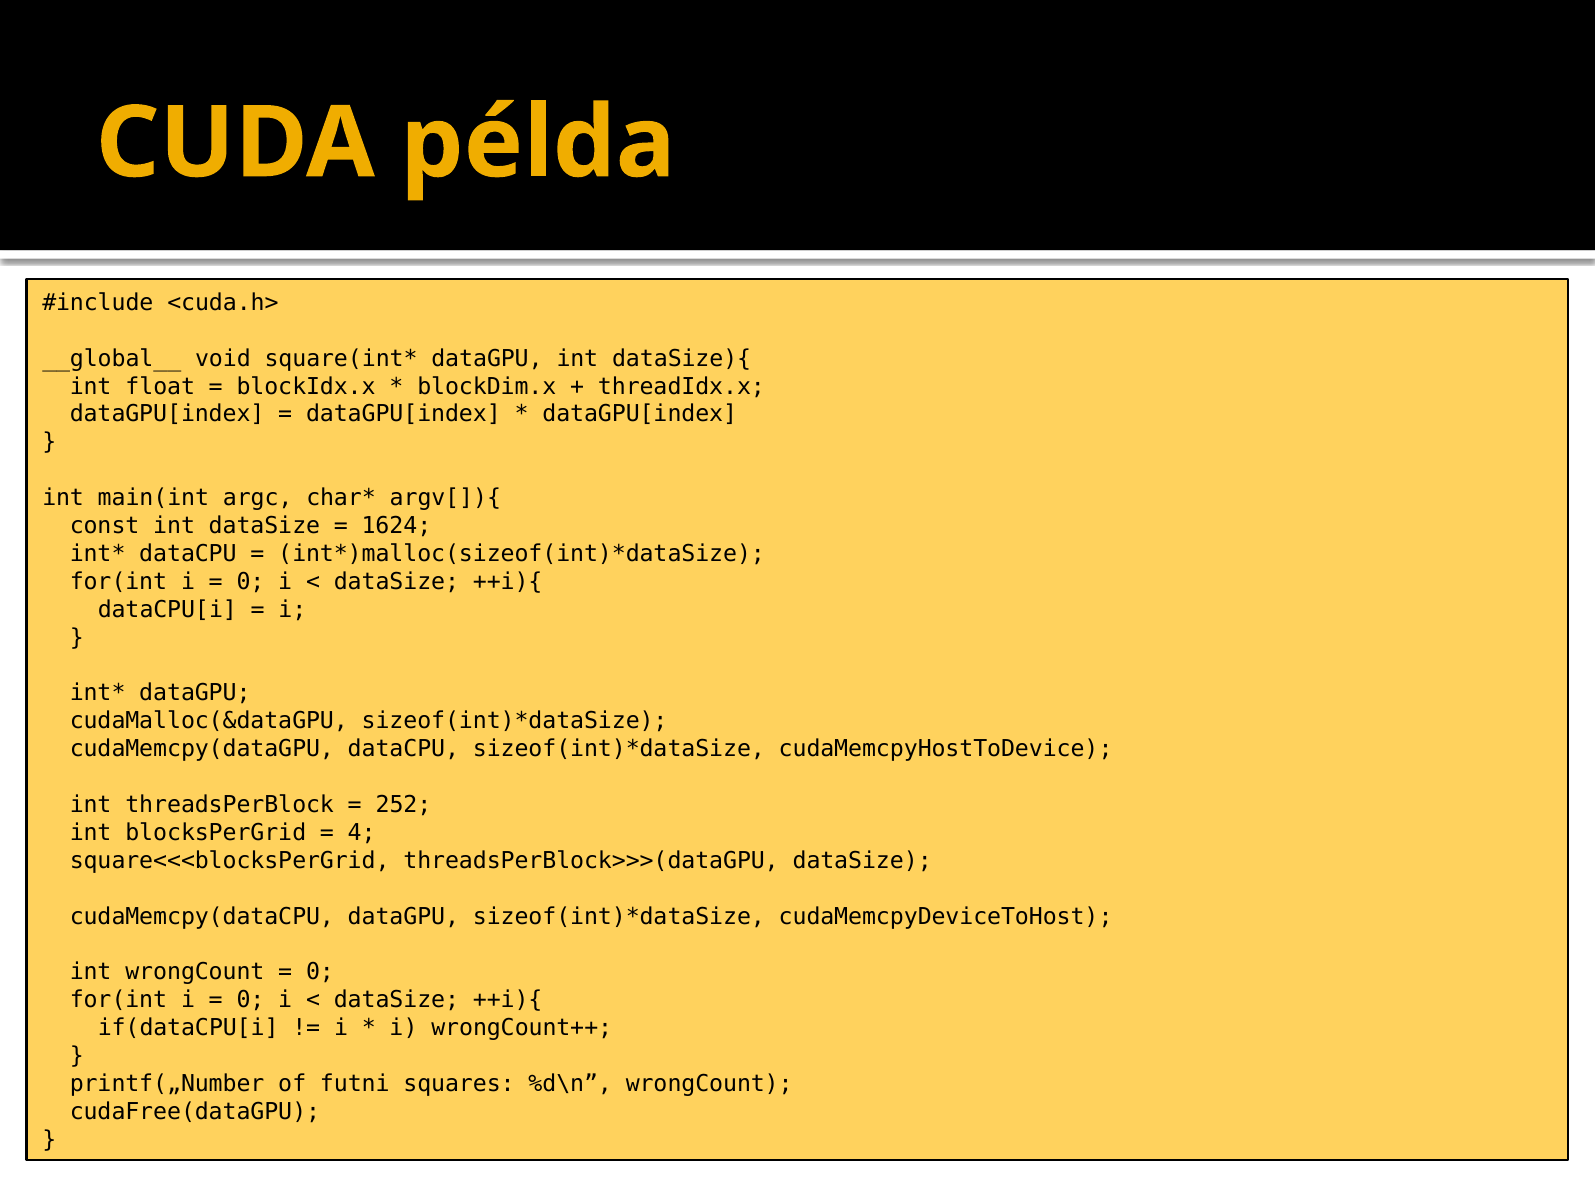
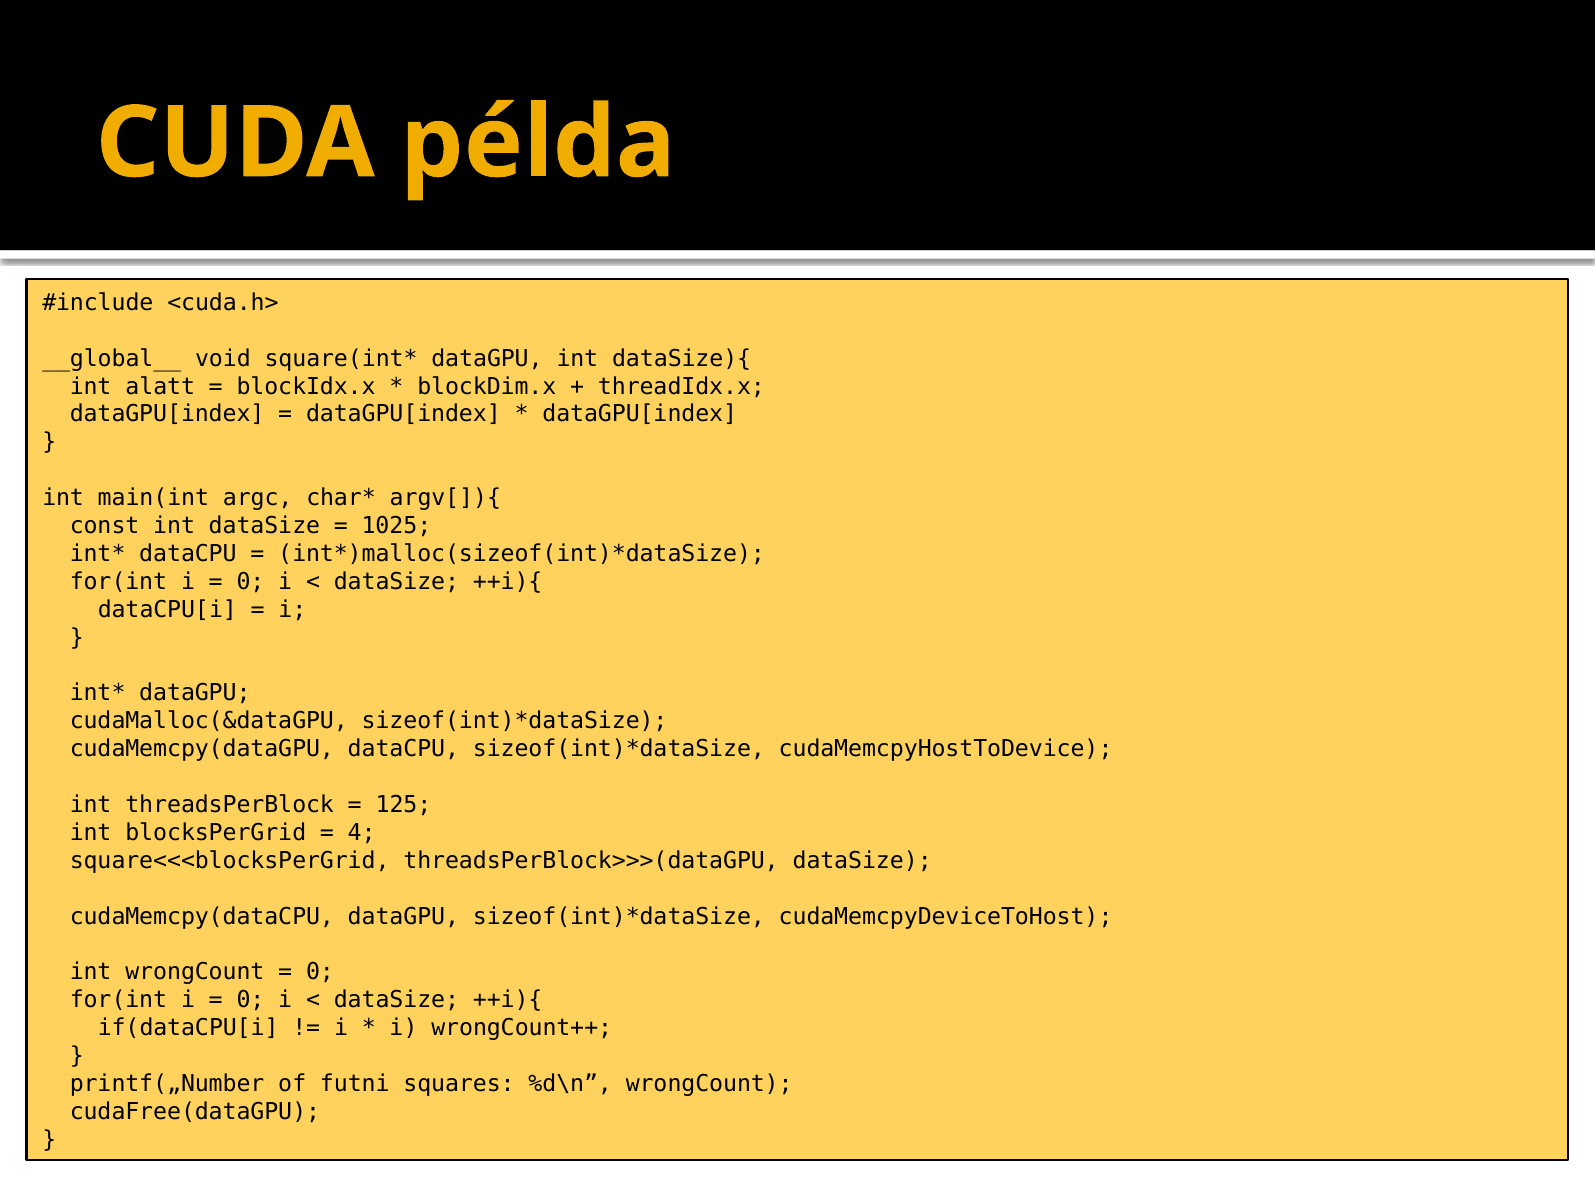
float: float -> alatt (160, 386)
1624: 1624 -> 1025 (396, 526)
252: 252 -> 125 (403, 804)
